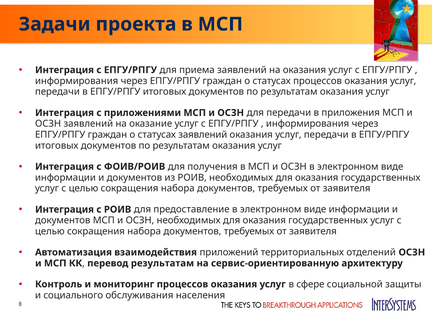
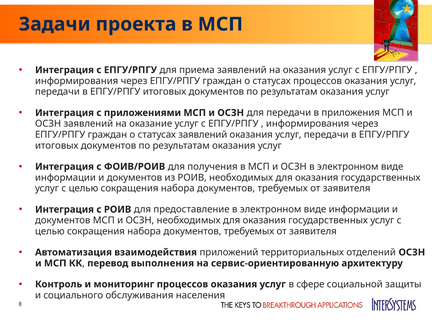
перевод результатам: результатам -> выполнения (162, 263)
